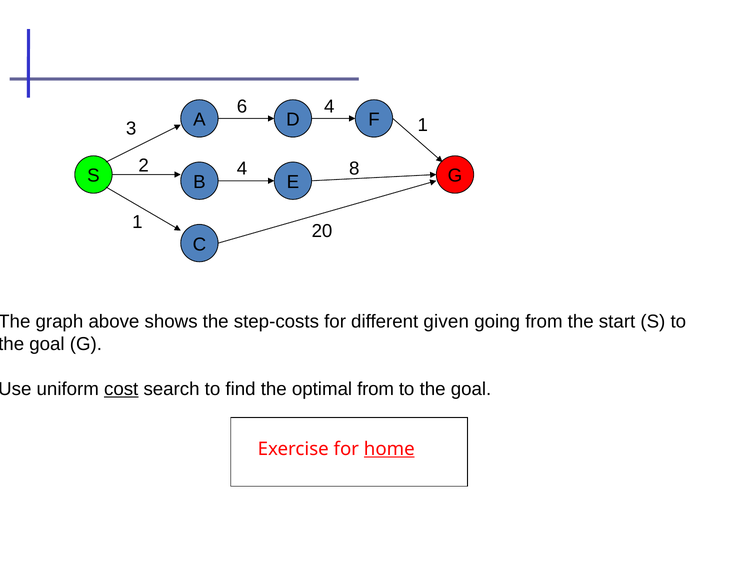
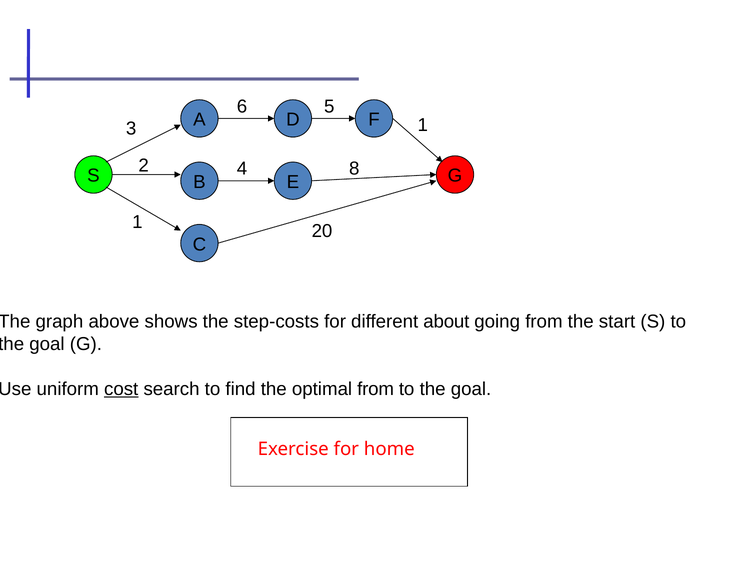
6 4: 4 -> 5 (329, 106)
given: given -> about (446, 322)
home underline: present -> none (389, 449)
